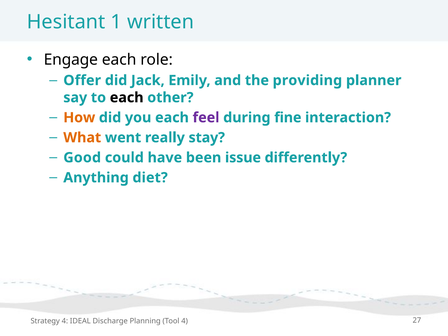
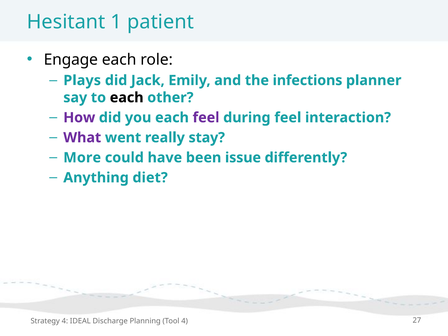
written: written -> patient (161, 22)
Offer: Offer -> Plays (82, 80)
providing: providing -> infections (308, 80)
How colour: orange -> purple (79, 118)
during fine: fine -> feel (288, 118)
What colour: orange -> purple (82, 138)
Good: Good -> More (82, 158)
